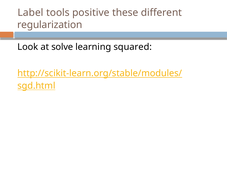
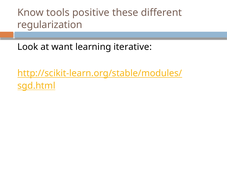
Label: Label -> Know (31, 13)
solve: solve -> want (62, 47)
squared: squared -> iterative (133, 47)
